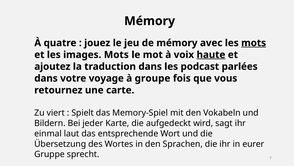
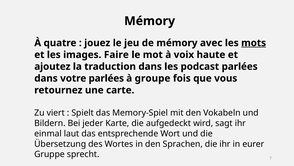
images Mots: Mots -> Faire (116, 55)
haute underline: present -> none (211, 55)
votre voyage: voyage -> parlées (106, 78)
